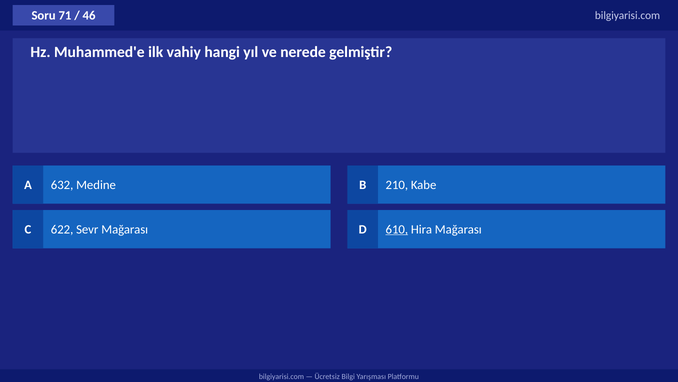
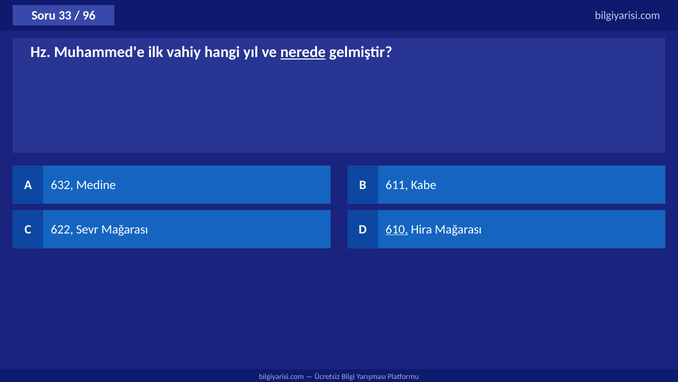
71: 71 -> 33 (65, 16)
46: 46 -> 96 (89, 16)
nerede underline: none -> present (303, 52)
210: 210 -> 611 (397, 185)
